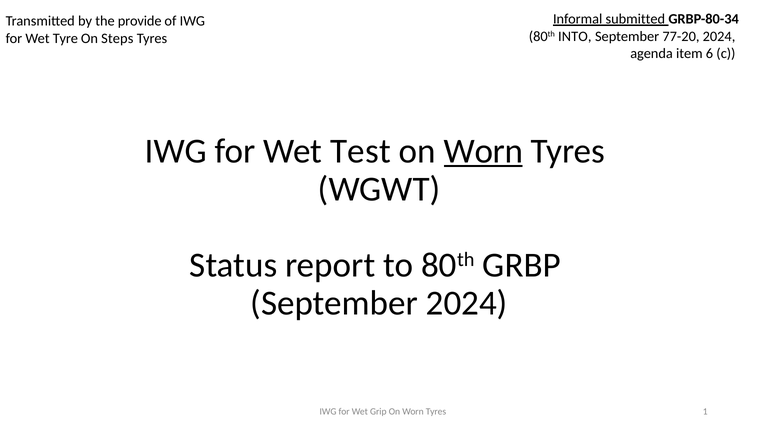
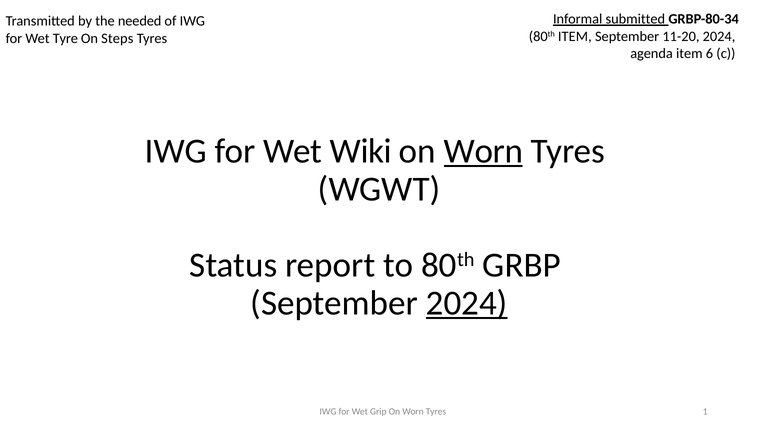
provide: provide -> needed (140, 21)
80th INTO: INTO -> ITEM (575, 36)
77-20: 77-20 -> 11-20 (681, 36)
Test: Test -> Wiki (361, 151)
2024 underline: none -> present (467, 303)
